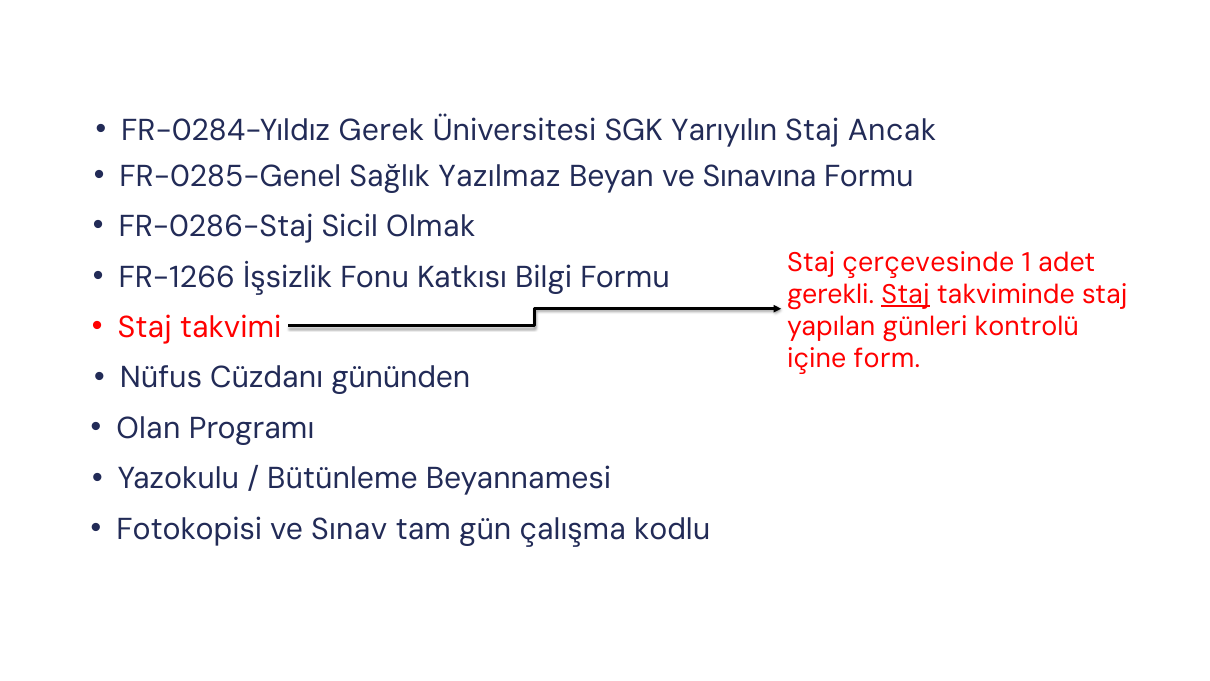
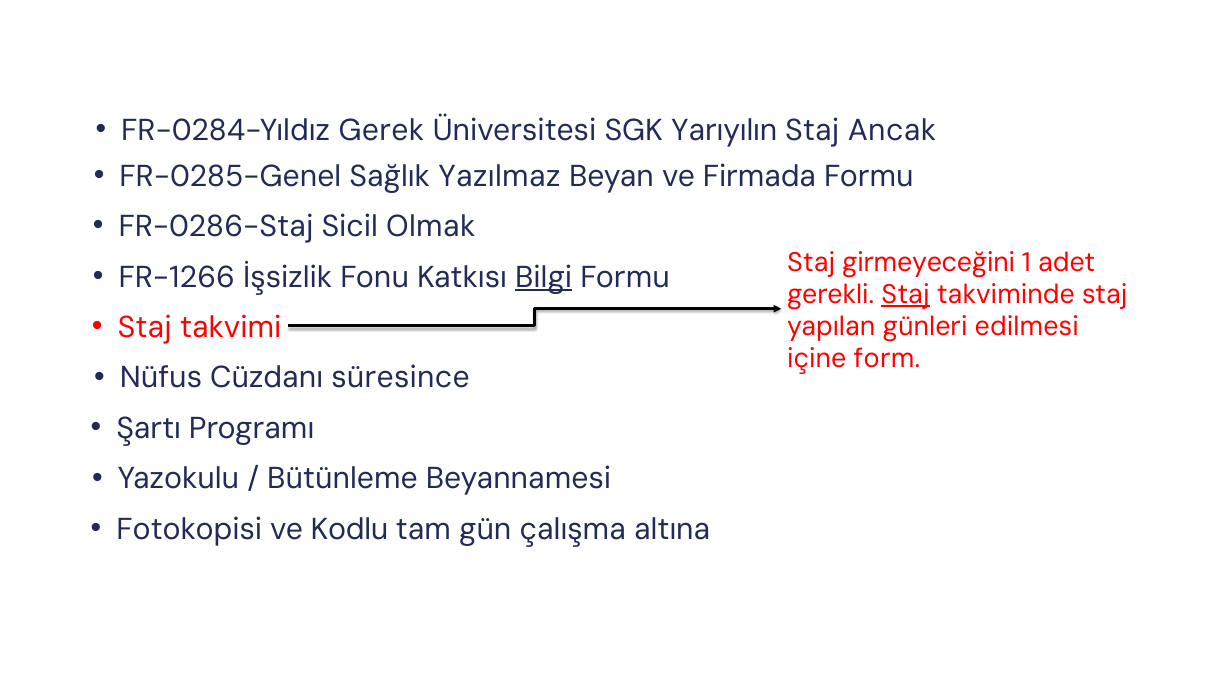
Sınavına: Sınavına -> Firmada (760, 176)
çerçevesinde: çerçevesinde -> girmeyeceğini (929, 262)
Bilgi underline: none -> present (544, 277)
kontrolü: kontrolü -> edilmesi (1027, 327)
gününden: gününden -> süresince (401, 378)
Olan: Olan -> Şartı (149, 428)
Sınav: Sınav -> Kodlu (349, 529)
kodlu: kodlu -> altına (672, 529)
